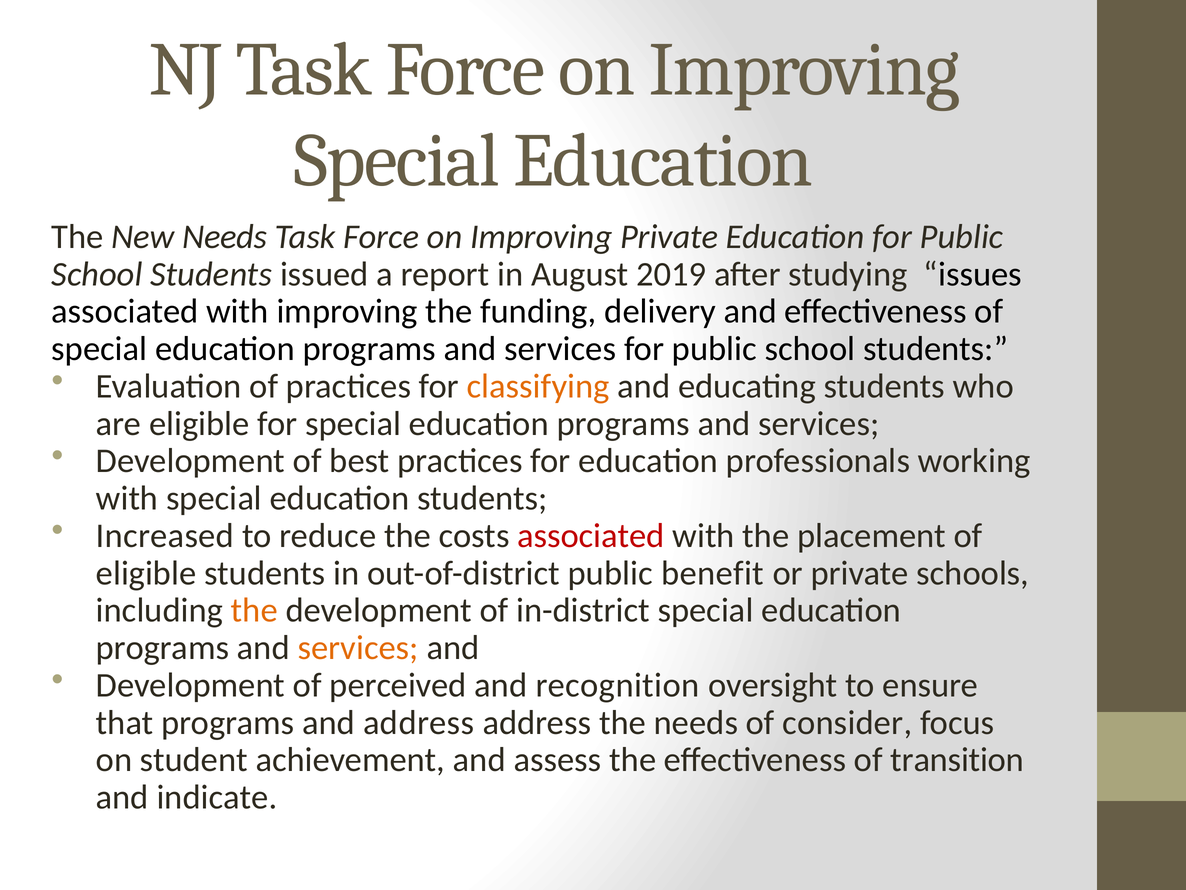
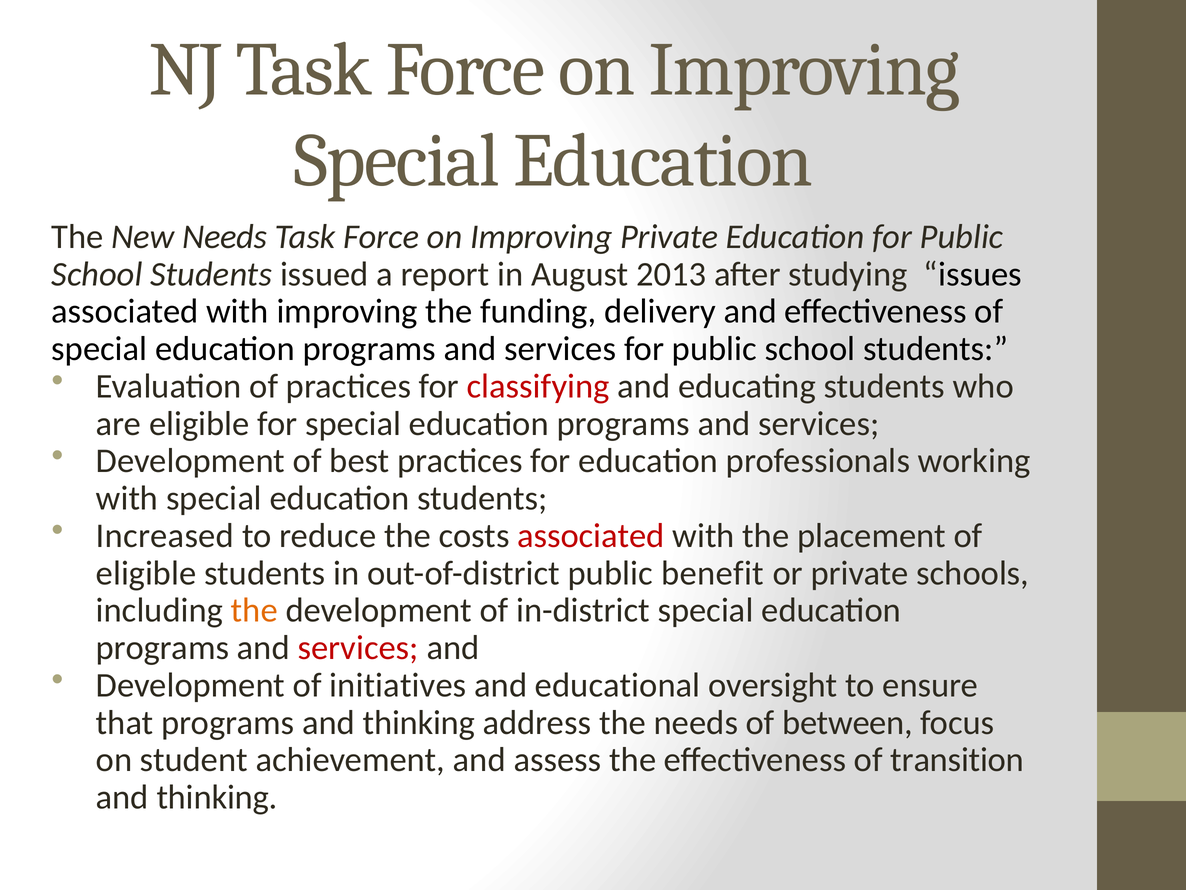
2019: 2019 -> 2013 (671, 274)
classifying colour: orange -> red (538, 386)
services colour: orange -> red (358, 648)
perceived: perceived -> initiatives (398, 685)
recognition: recognition -> educational (618, 685)
programs and address: address -> thinking (419, 722)
consider: consider -> between (848, 722)
indicate: indicate -> thinking (217, 797)
